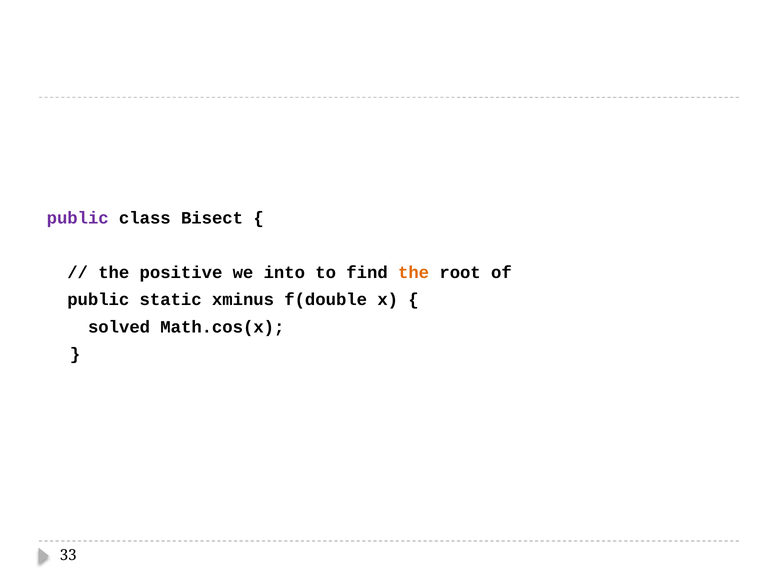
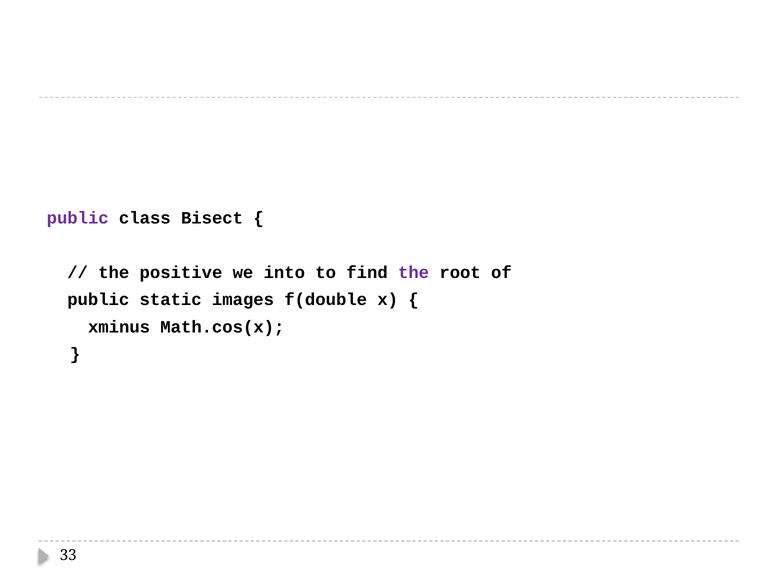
the colour: orange -> purple (414, 272)
xminus: xminus -> images (243, 300)
solved: solved -> xminus (119, 327)
